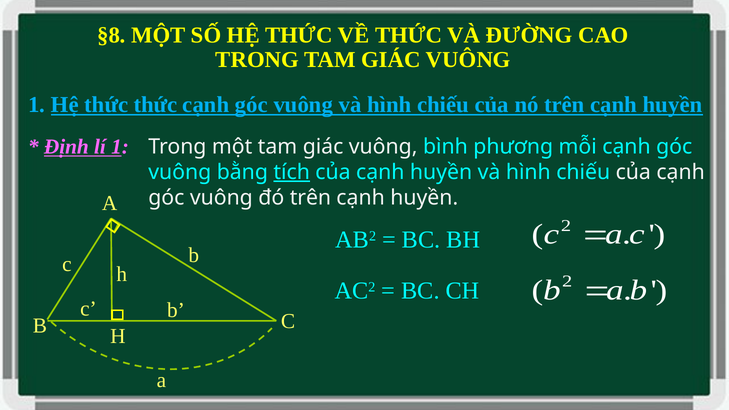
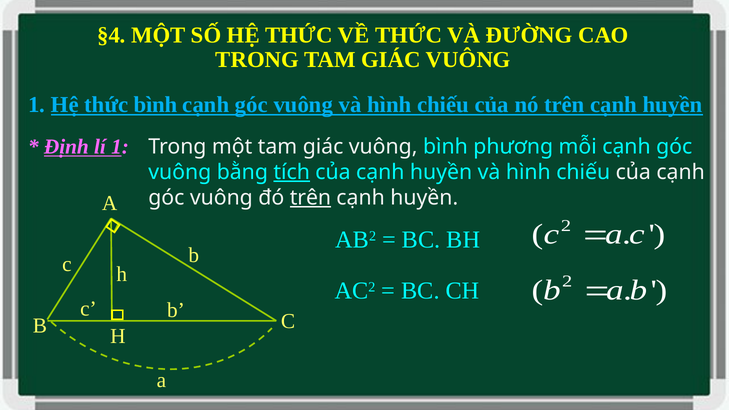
§8: §8 -> §4 (111, 35)
thức thức: thức -> bình (156, 105)
trên underline: none -> present (310, 198)
